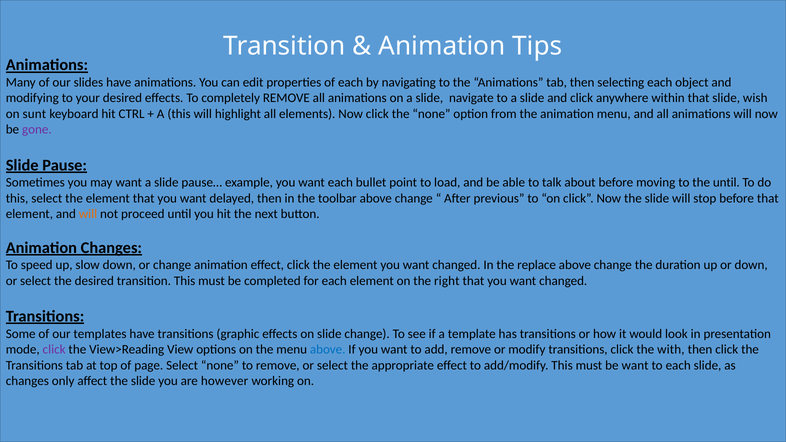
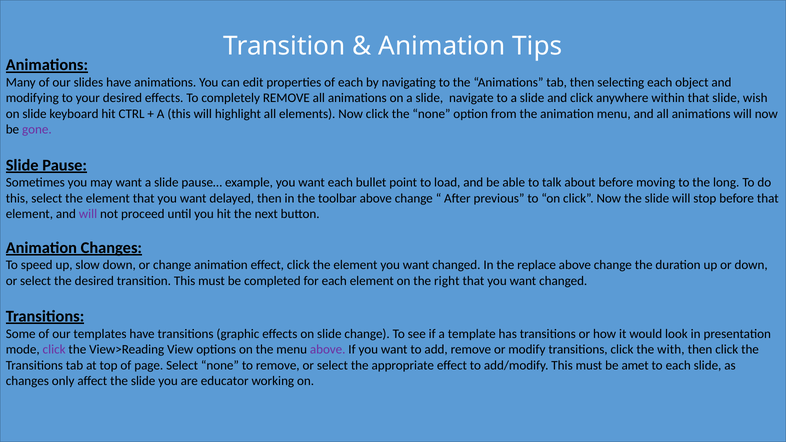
sunt: sunt -> slide (35, 114)
the until: until -> long (726, 183)
will colour: orange -> purple (88, 214)
above colour: blue -> purple (328, 350)
be want: want -> amet (635, 365)
however: however -> educator (225, 381)
